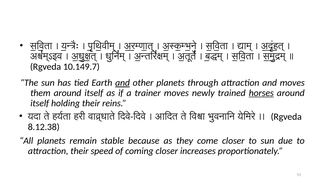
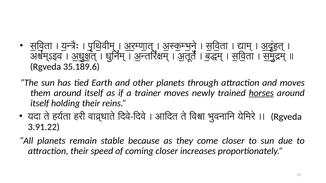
10.149.7: 10.149.7 -> 35.189.6 (81, 67)
and underline: present -> none (123, 83)
8.12.38: 8.12.38 -> 3.91.22 (44, 127)
